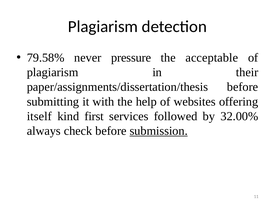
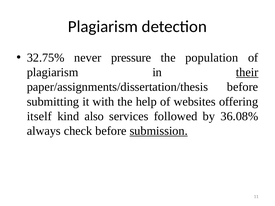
79.58%: 79.58% -> 32.75% (46, 58)
acceptable: acceptable -> population (212, 58)
their underline: none -> present (247, 72)
first: first -> also (94, 116)
32.00%: 32.00% -> 36.08% (239, 116)
